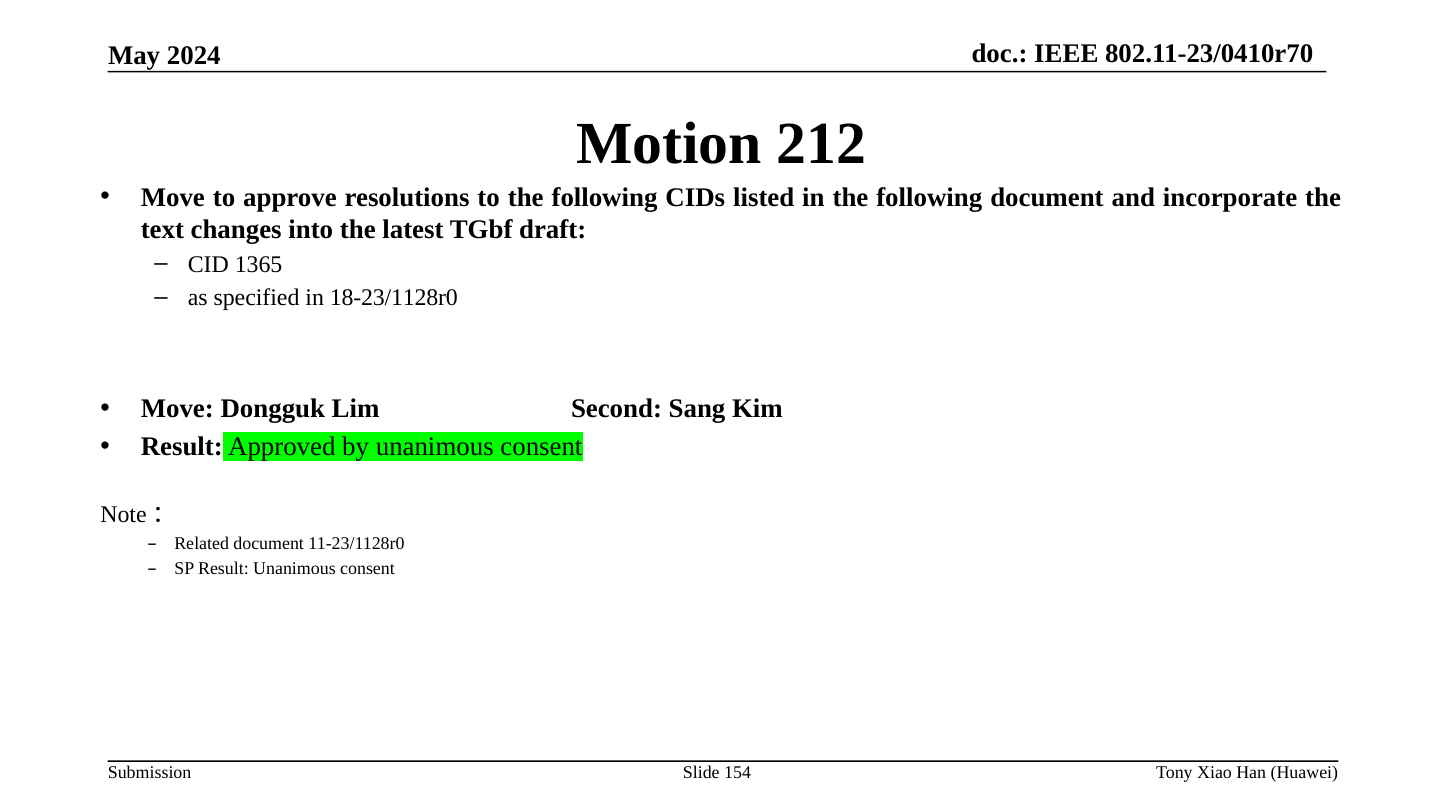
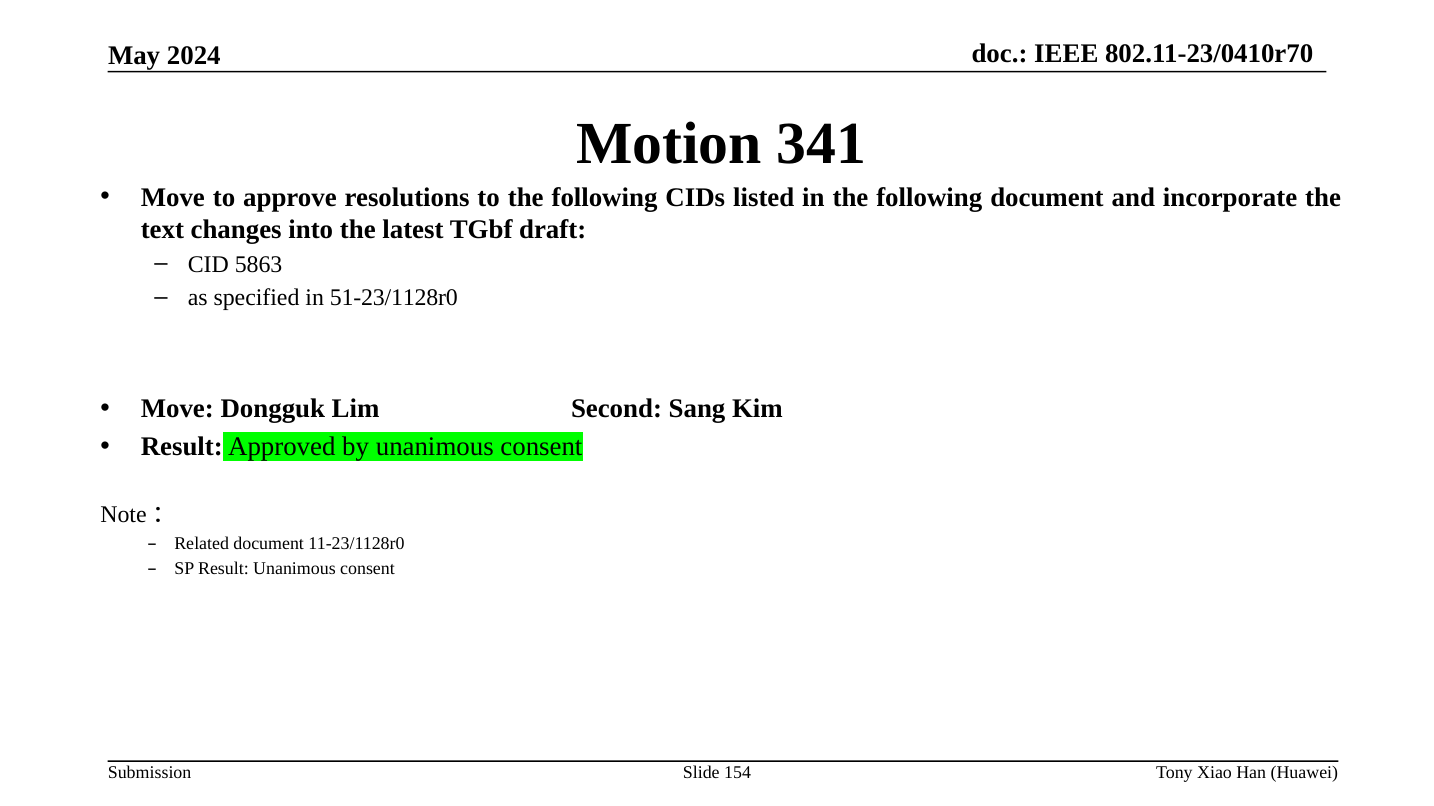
212: 212 -> 341 (822, 144)
1365: 1365 -> 5863 (259, 265)
18-23/1128r0: 18-23/1128r0 -> 51-23/1128r0 (394, 298)
